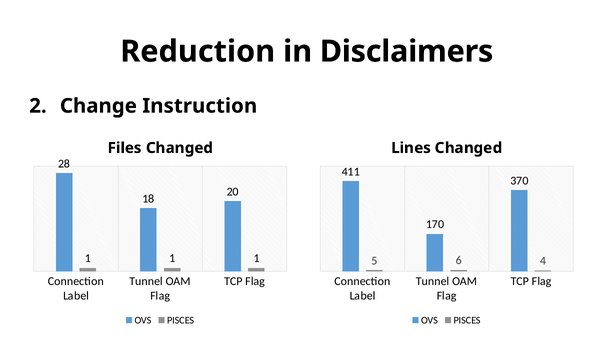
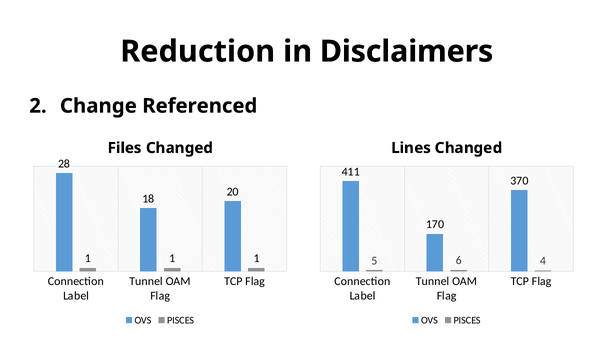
Instruction: Instruction -> Referenced (200, 106)
